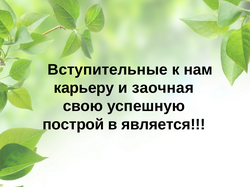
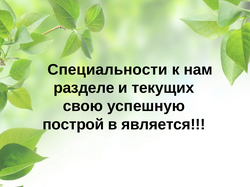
Вступительные: Вступительные -> Специальности (108, 70)
карьеру: карьеру -> разделе (84, 88)
заочная: заочная -> текущих (163, 88)
